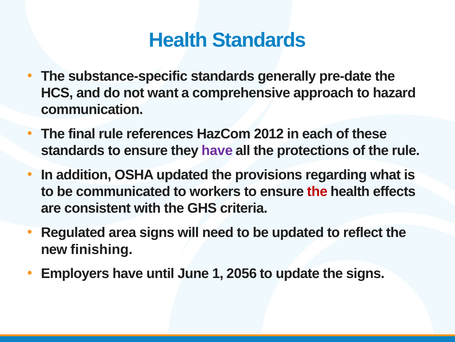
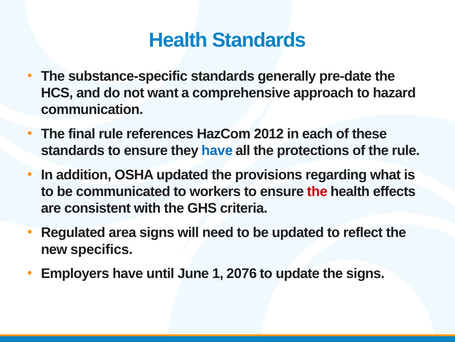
have colour: purple -> blue (217, 150)
finishing: finishing -> specifics (102, 249)
2056: 2056 -> 2076 (242, 273)
